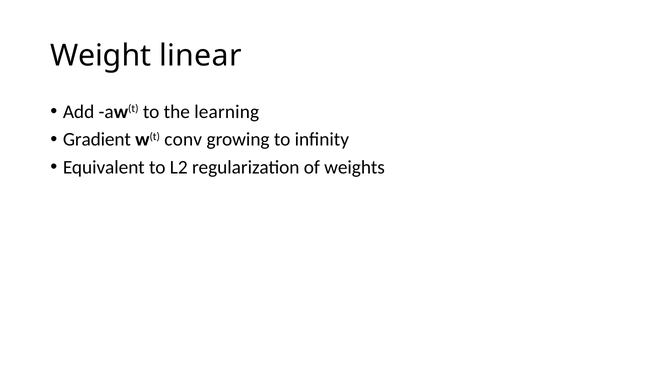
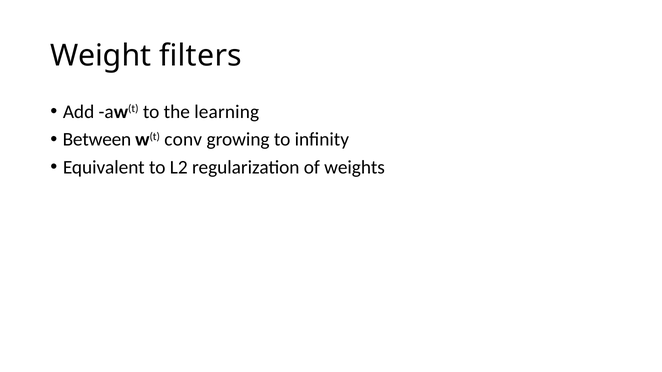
linear: linear -> filters (201, 56)
Gradient: Gradient -> Between (97, 140)
